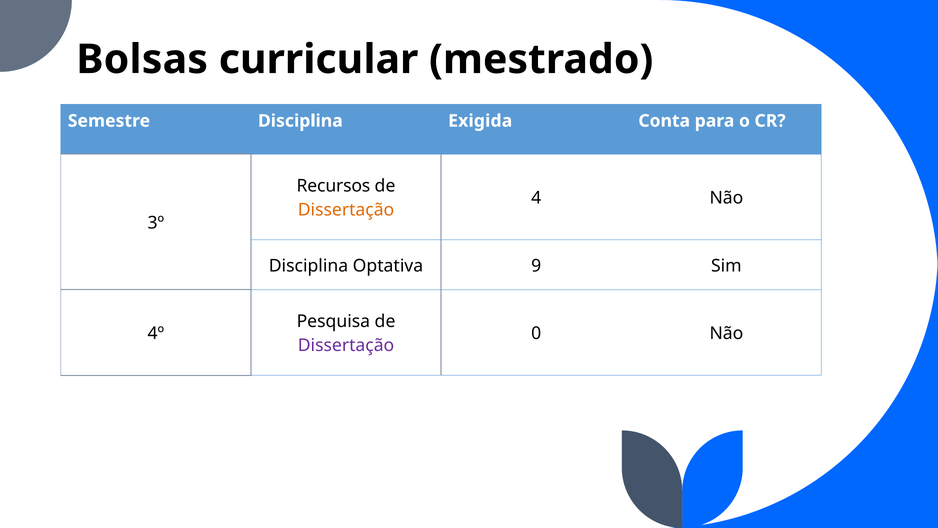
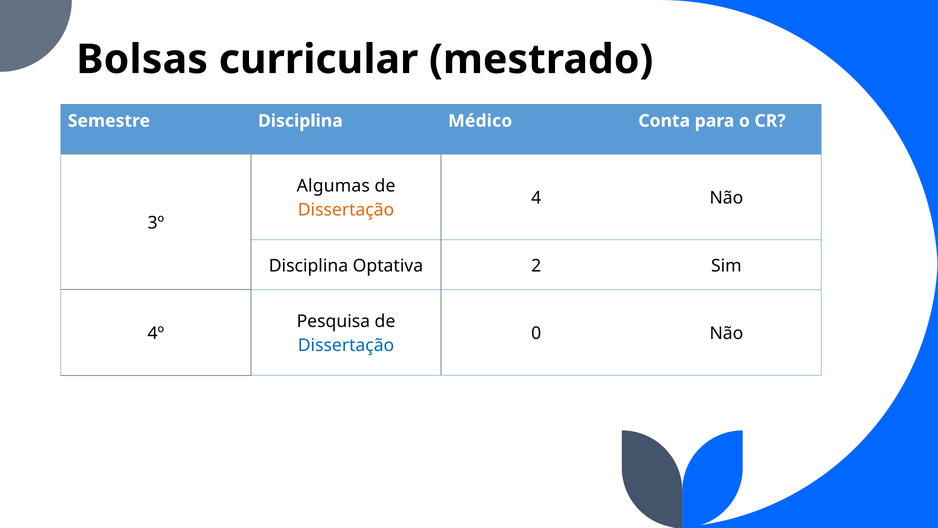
Exigida: Exigida -> Médico (480, 121)
Recursos: Recursos -> Algumas (333, 186)
9: 9 -> 2 (536, 266)
Dissertação colour: purple -> blue (346, 345)
